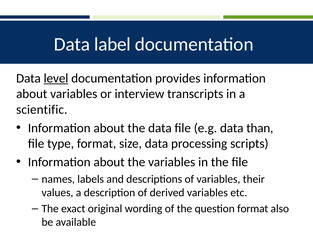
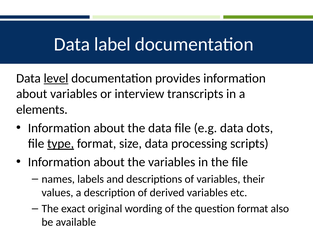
scientific: scientific -> elements (42, 109)
than: than -> dots (260, 128)
type underline: none -> present (61, 143)
